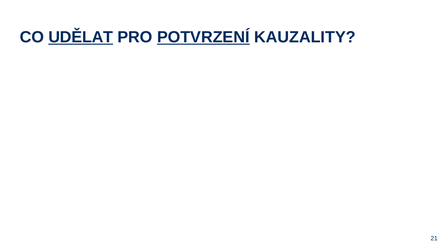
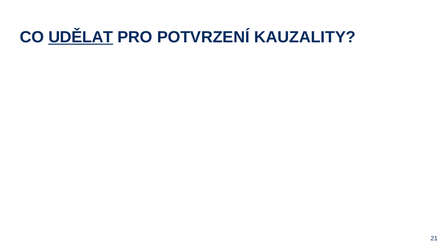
POTVRZENÍ underline: present -> none (203, 37)
